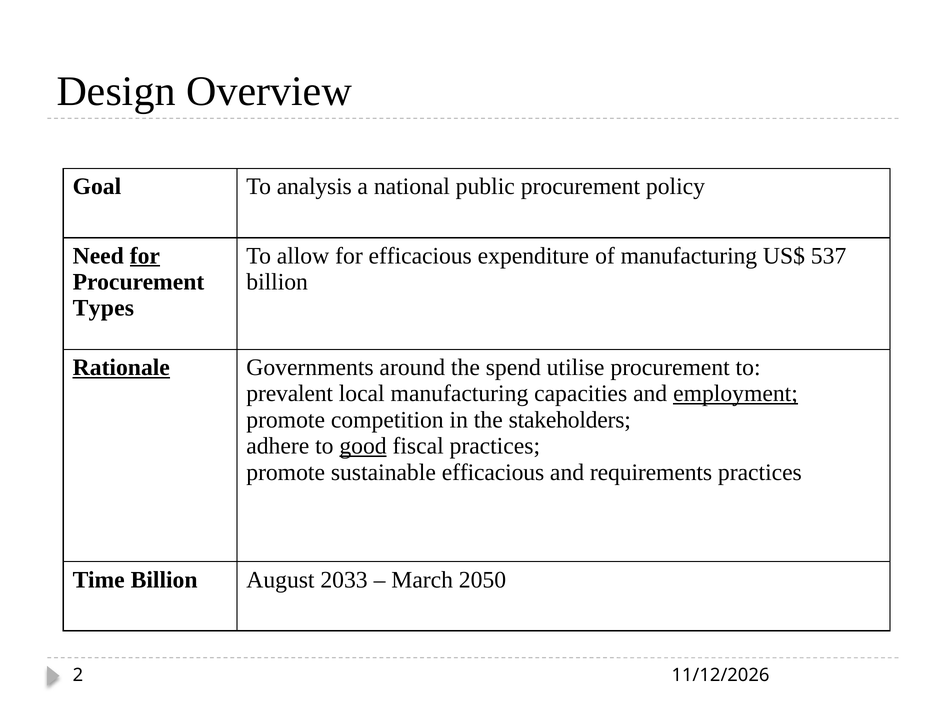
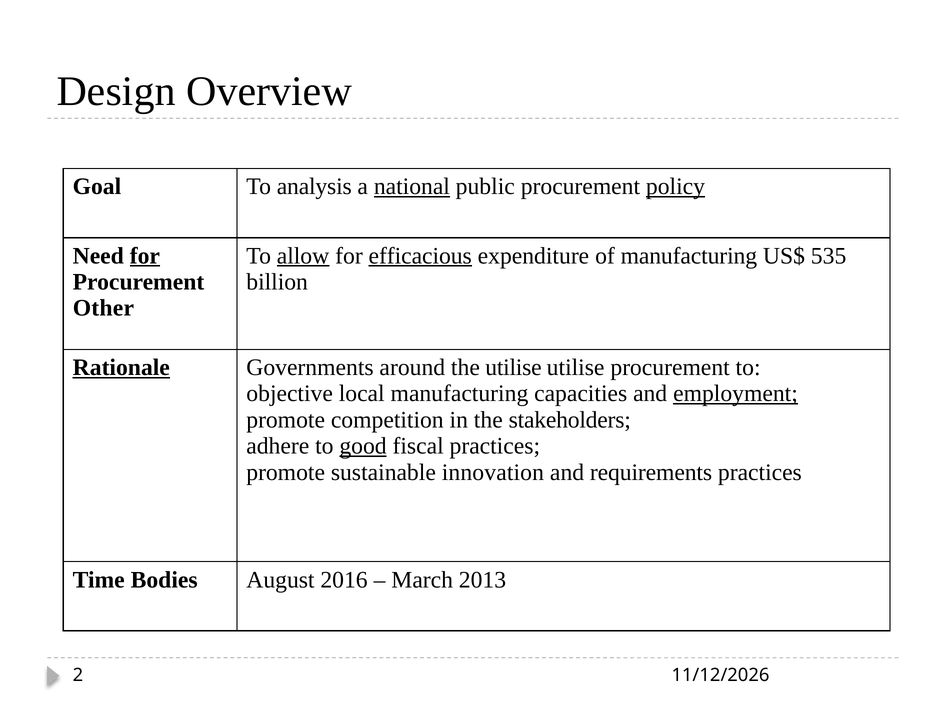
national underline: none -> present (412, 187)
policy underline: none -> present (675, 187)
allow underline: none -> present (303, 256)
efficacious underline: none -> present (420, 256)
537: 537 -> 535 (829, 256)
Types: Types -> Other (103, 308)
the spend: spend -> utilise (513, 367)
prevalent: prevalent -> objective (290, 393)
sustainable efficacious: efficacious -> innovation (493, 472)
Time Billion: Billion -> Bodies (164, 579)
2033: 2033 -> 2016 (344, 579)
2050: 2050 -> 2013 (482, 579)
